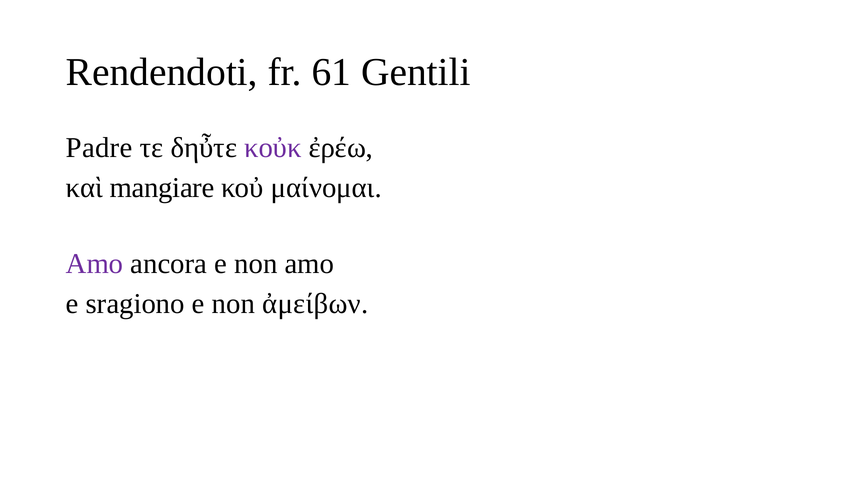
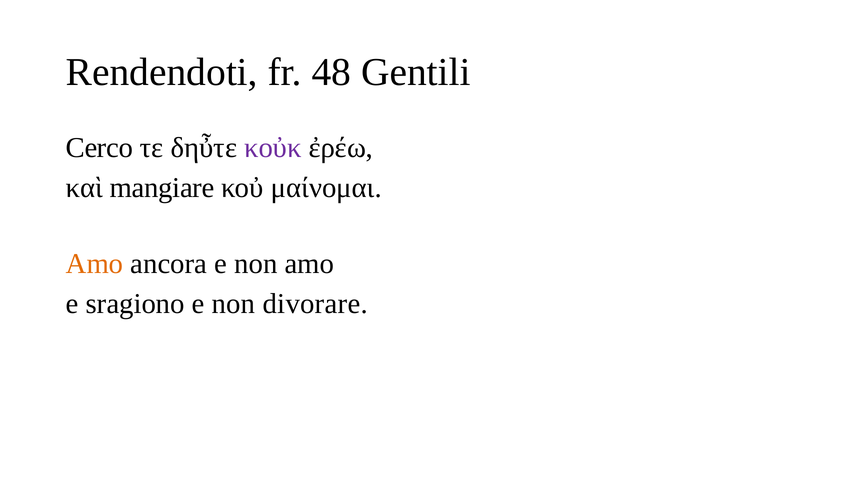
61: 61 -> 48 (331, 72)
Padre: Padre -> Cerco (99, 148)
Amo colour: purple -> orange (95, 264)
ἀμείβων: ἀμείβων -> divorare (315, 304)
